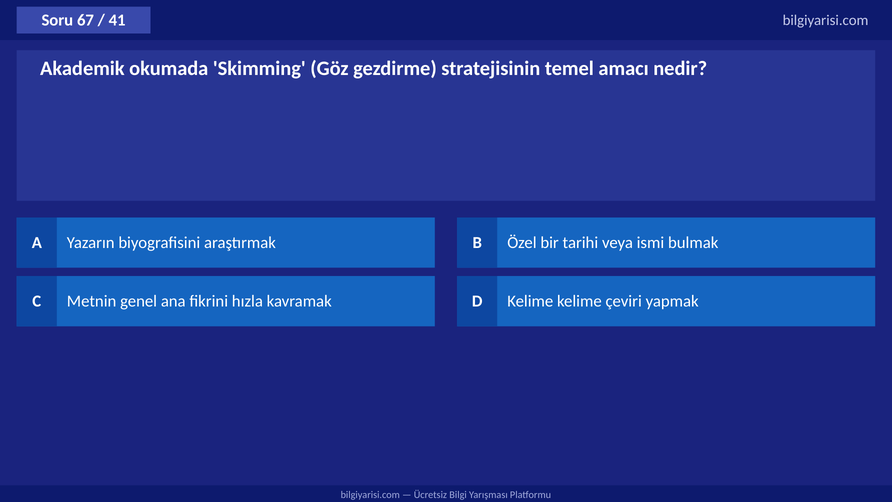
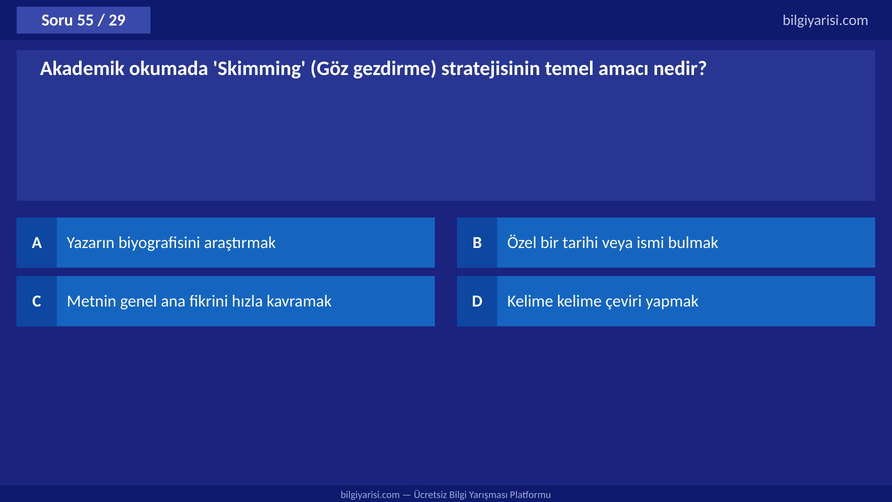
67: 67 -> 55 (85, 20)
41: 41 -> 29 (117, 20)
